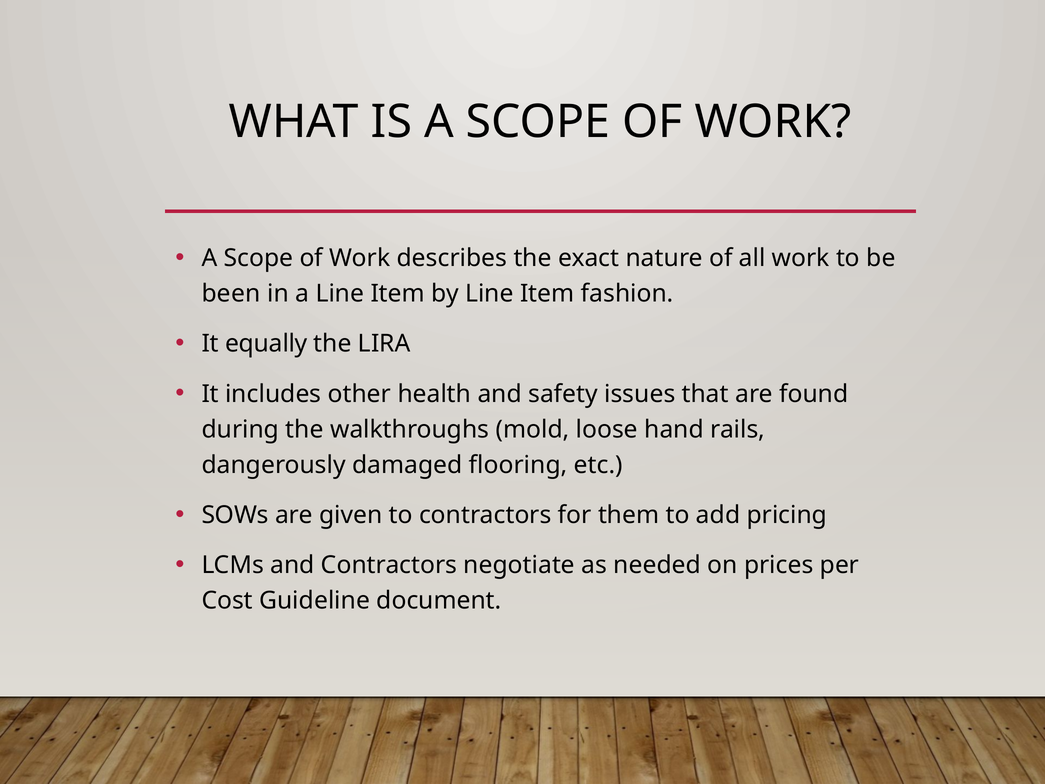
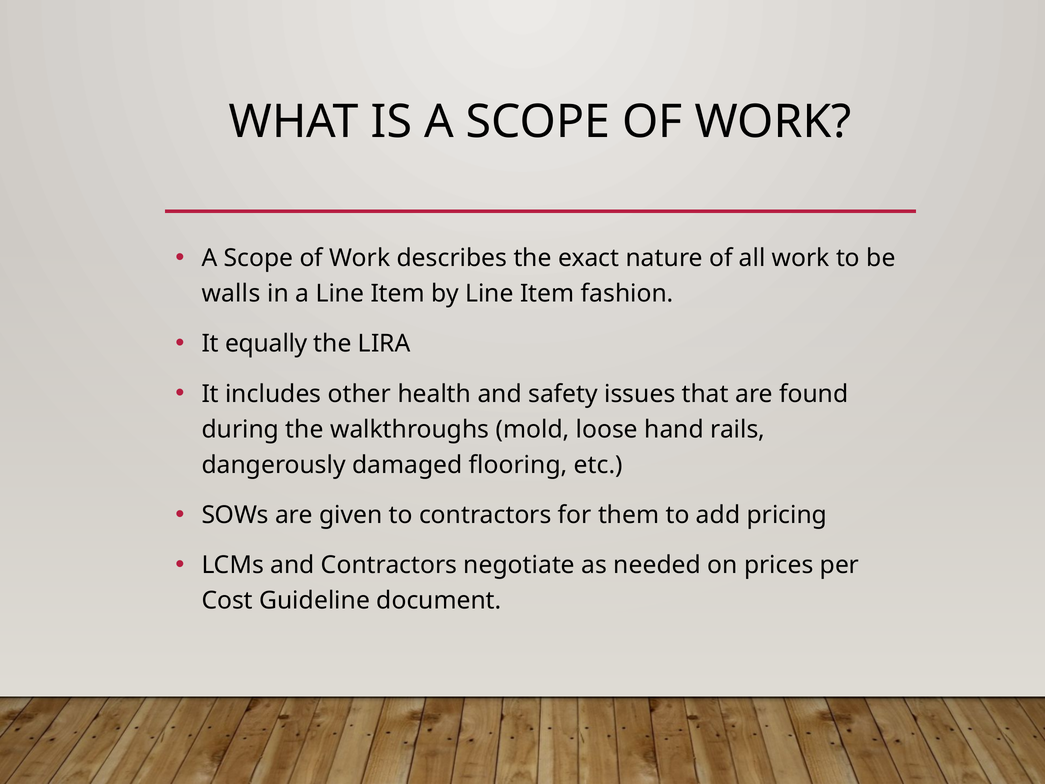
been: been -> walls (231, 294)
